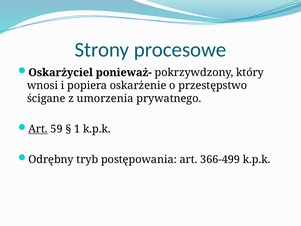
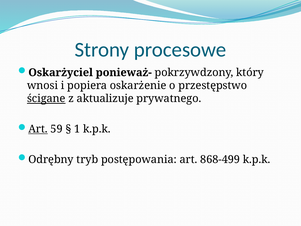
ścigane underline: none -> present (46, 99)
umorzenia: umorzenia -> aktualizuje (105, 99)
366-499: 366-499 -> 868-499 (220, 159)
